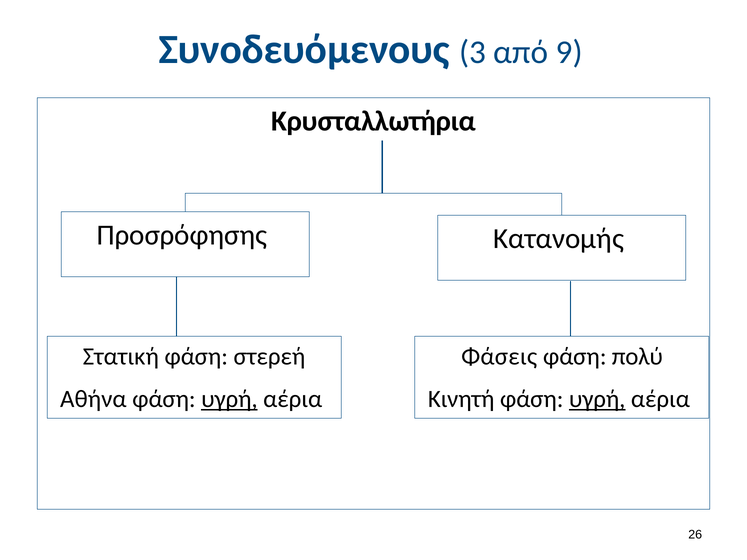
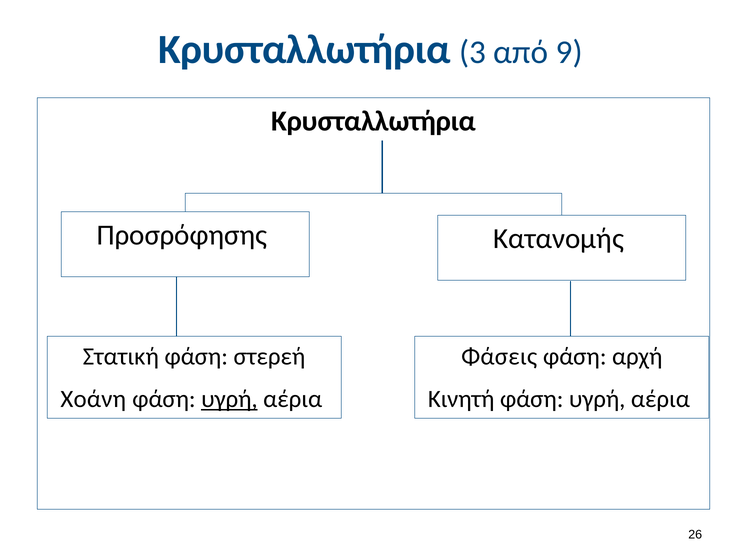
Συνοδευόμενους: Συνοδευόμενους -> Κρυσταλλωτήρια (304, 50)
πολύ: πολύ -> αρχή (637, 357)
Αθήνα: Αθήνα -> Χοάνη (93, 399)
υγρή underline: present -> none (597, 399)
